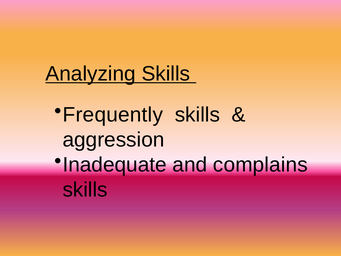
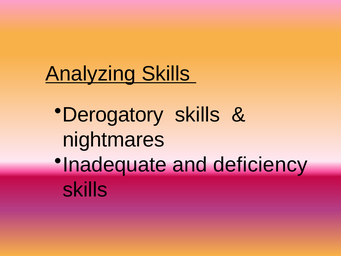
Frequently: Frequently -> Derogatory (113, 115)
aggression: aggression -> nightmares (114, 140)
complains: complains -> deficiency (260, 165)
